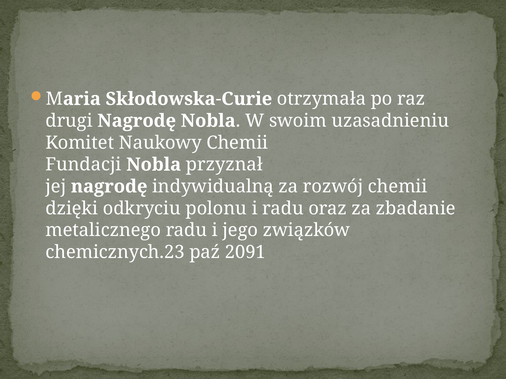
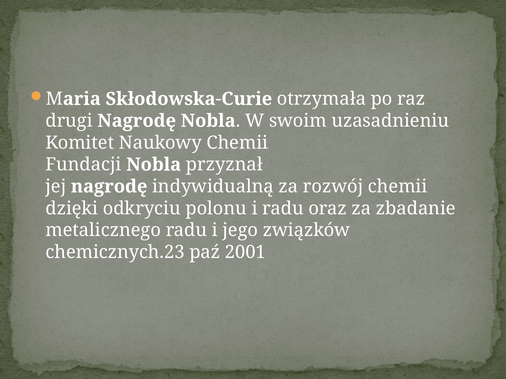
2091: 2091 -> 2001 (245, 252)
